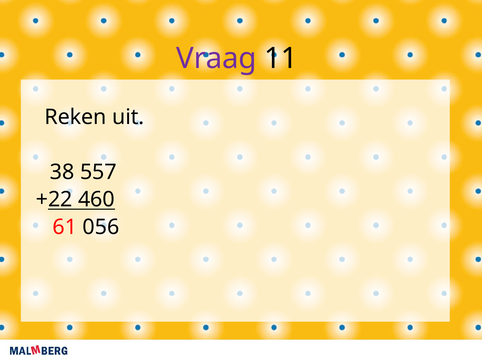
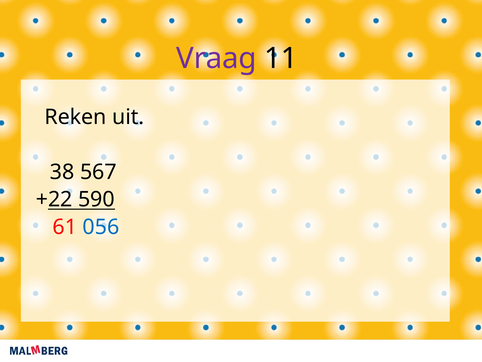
557: 557 -> 567 (98, 172)
460: 460 -> 590 (96, 199)
056 colour: black -> blue (101, 227)
